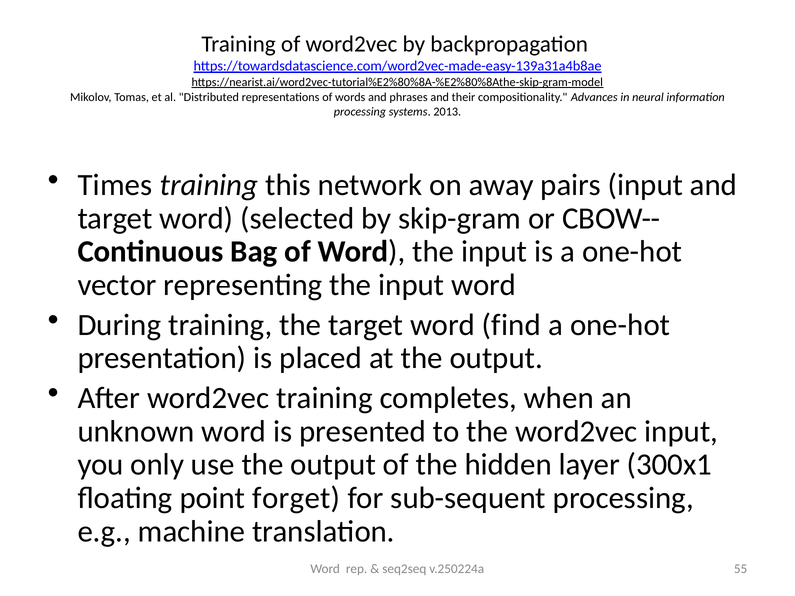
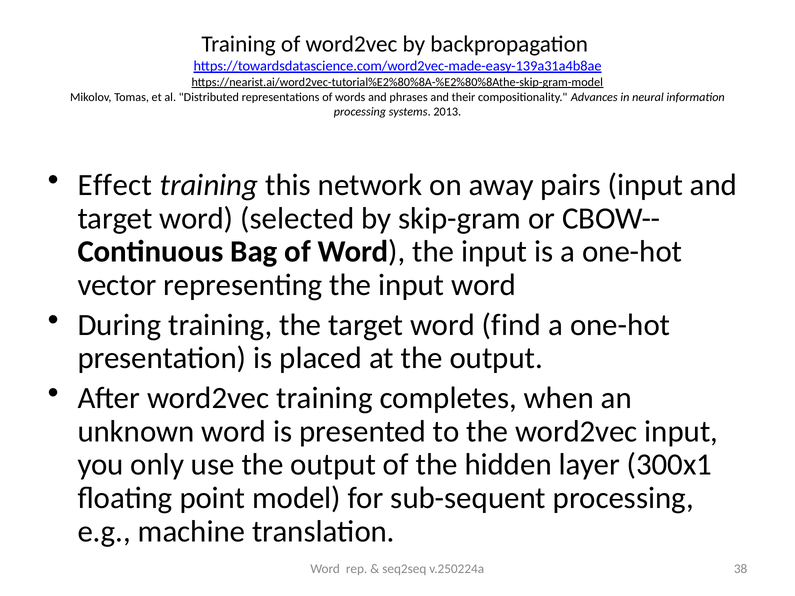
Times: Times -> Effect (115, 185)
forget: forget -> model (297, 498)
55: 55 -> 38 (741, 569)
